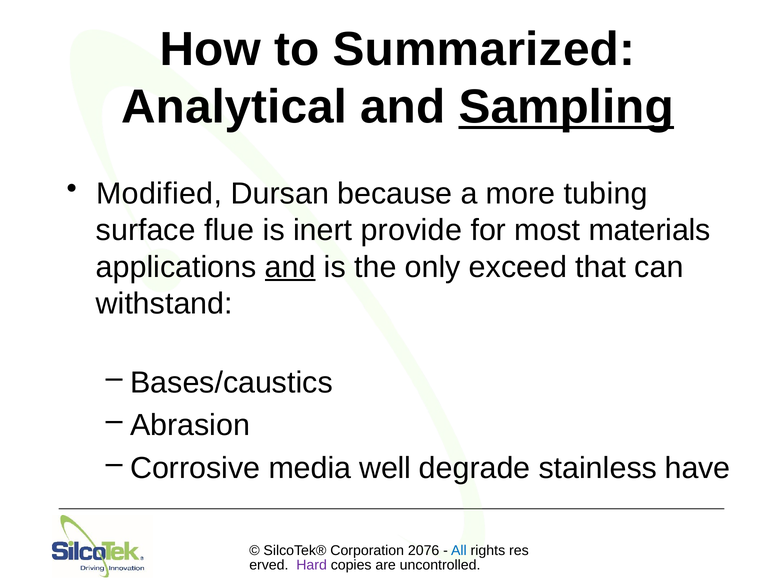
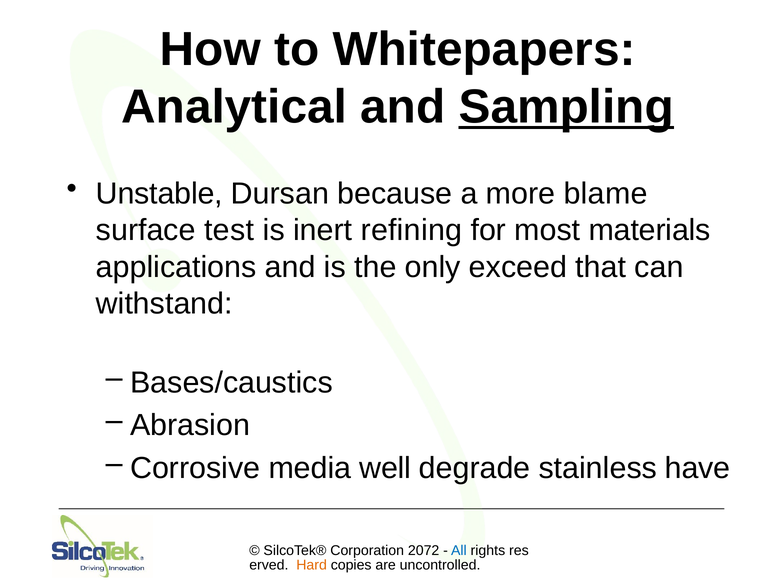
Summarized: Summarized -> Whitepapers (484, 50)
Modified: Modified -> Unstable (159, 194)
tubing: tubing -> blame (606, 194)
flue: flue -> test (229, 231)
provide: provide -> refining (411, 231)
and underline: present -> none (290, 267)
2076: 2076 -> 2072 (424, 551)
Hard colour: purple -> orange (312, 565)
